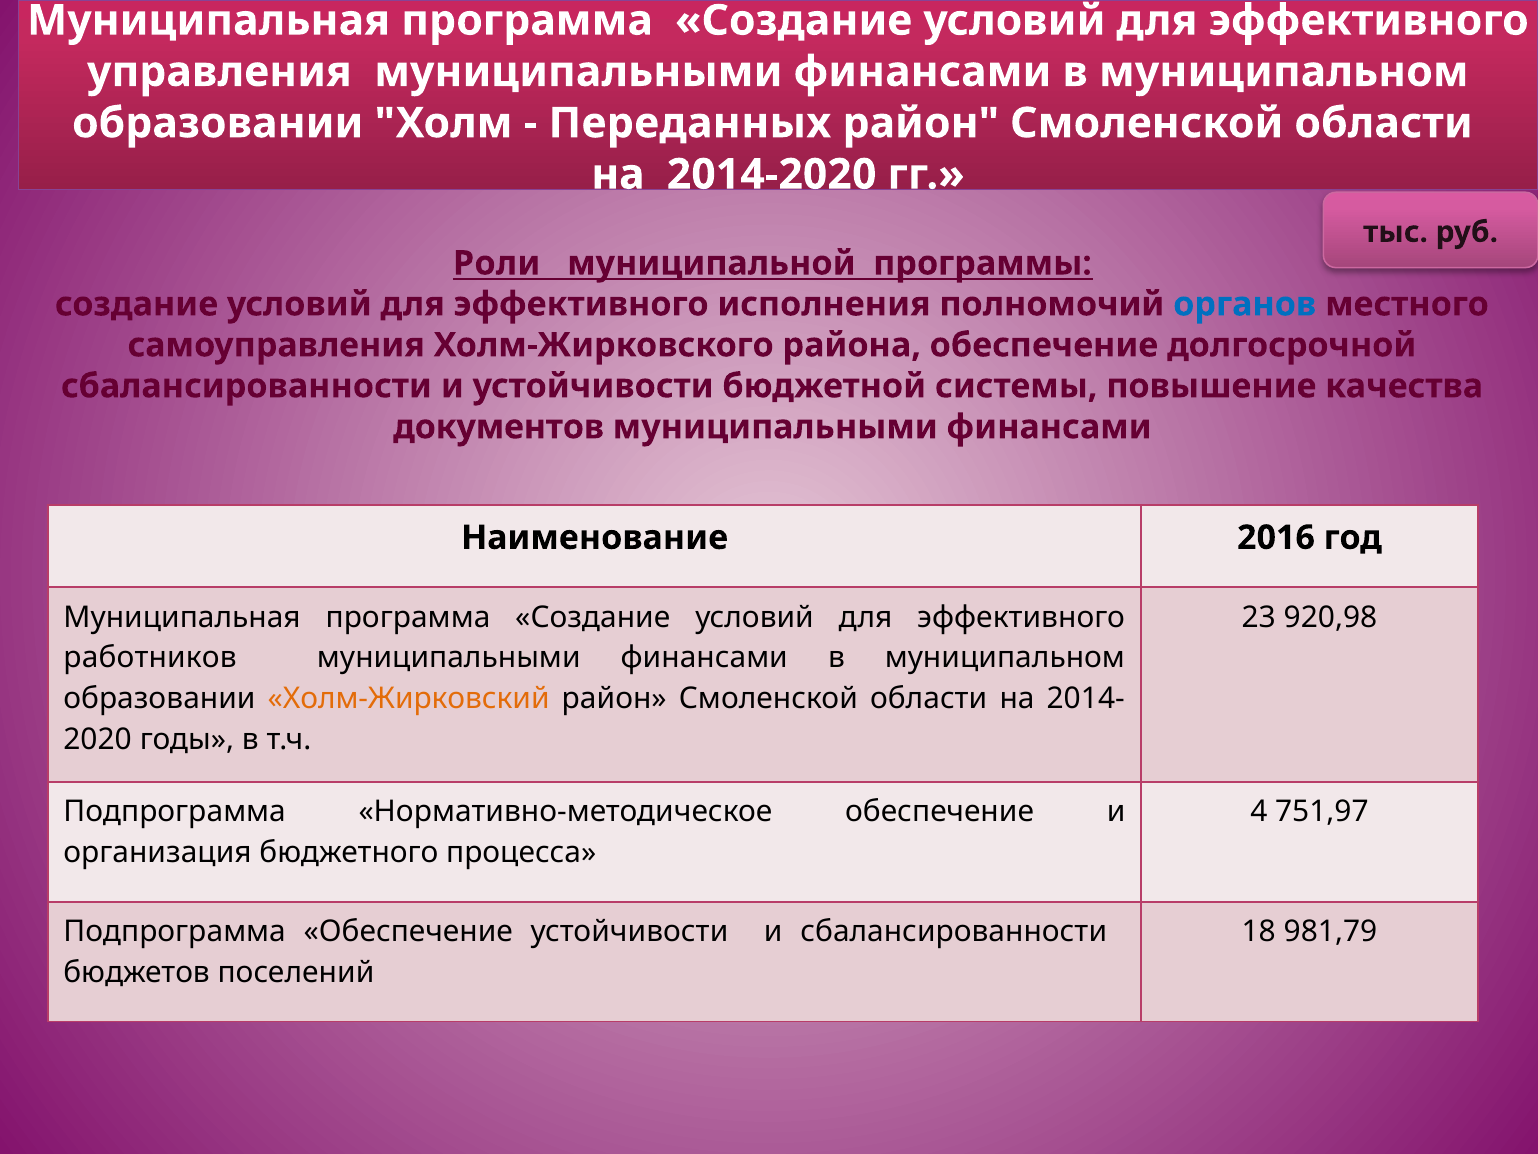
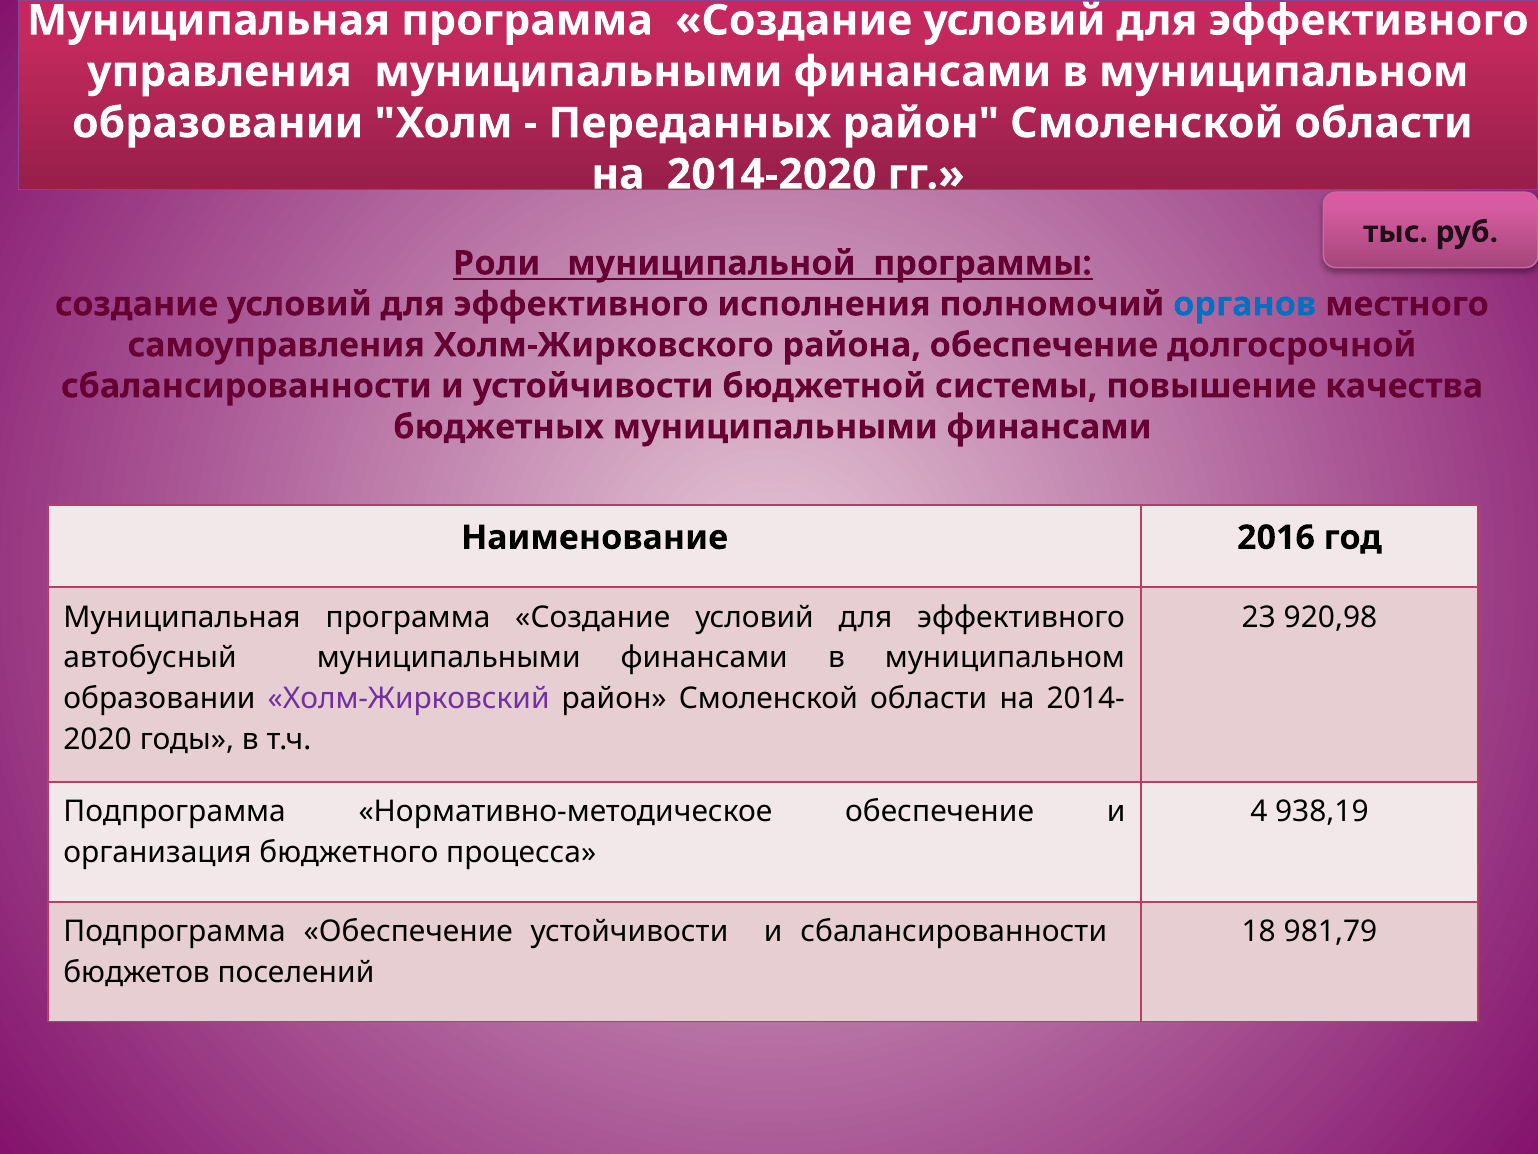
документов: документов -> бюджетных (499, 427)
работников: работников -> автобусный (150, 658)
Холм-Жирковский colour: orange -> purple (409, 698)
751,97: 751,97 -> 938,19 (1322, 811)
